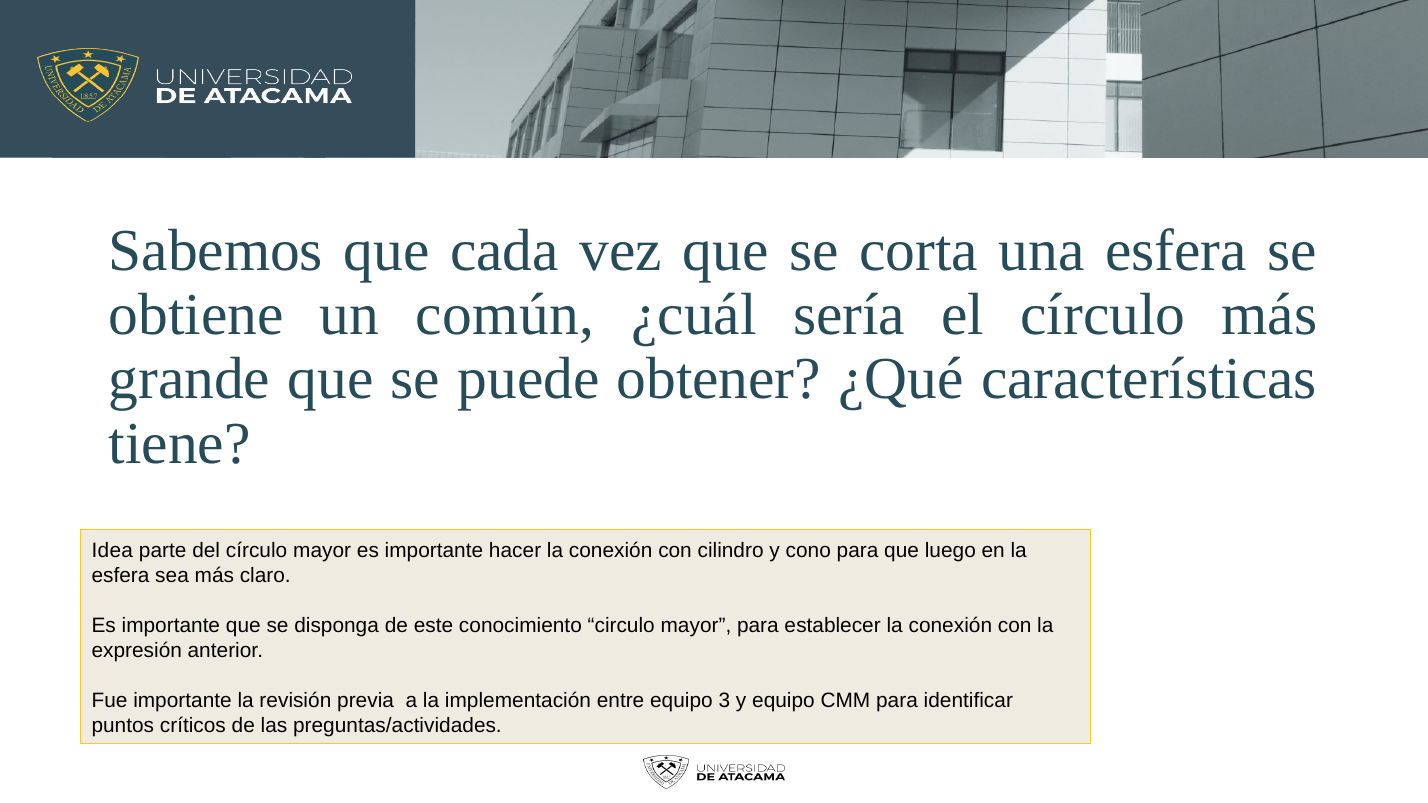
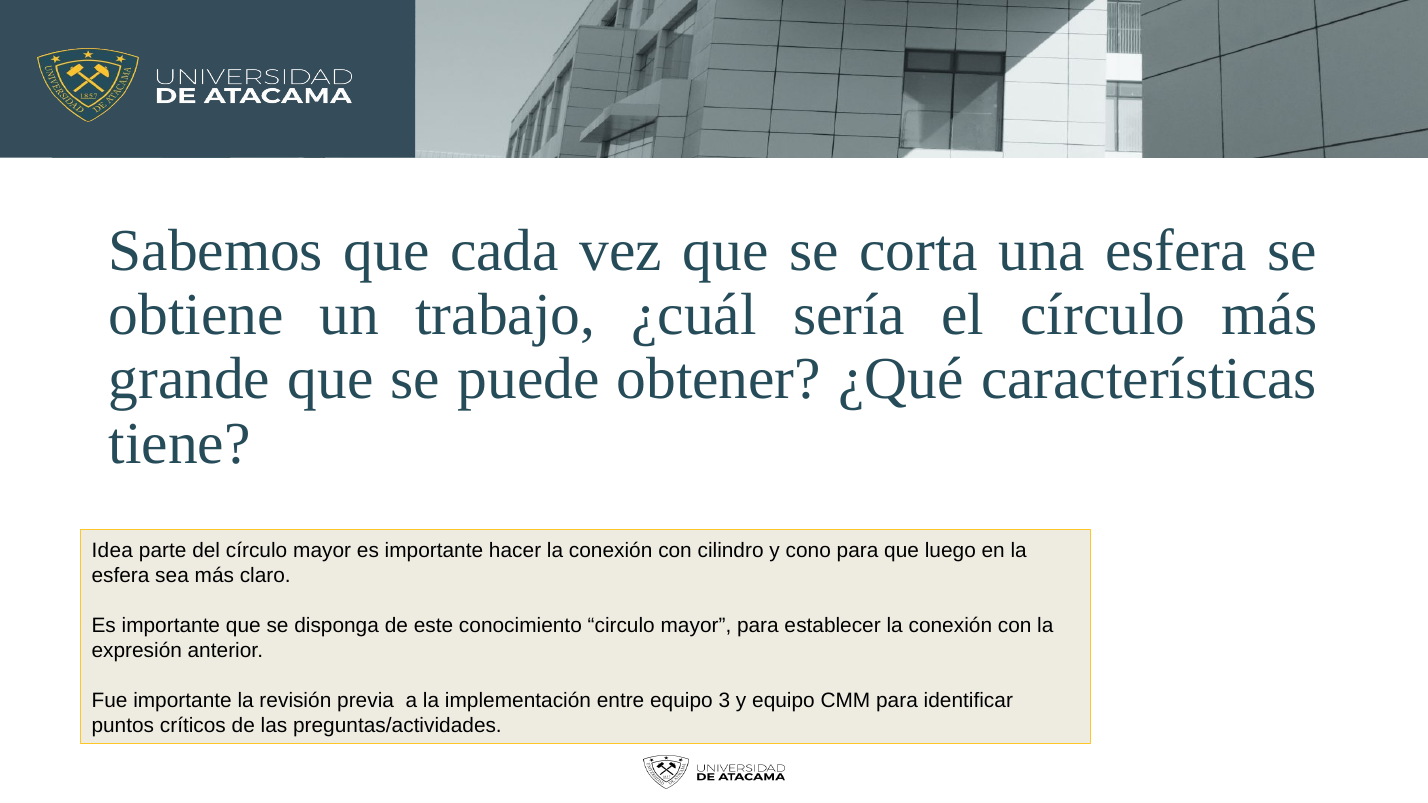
común: común -> trabajo (505, 315)
